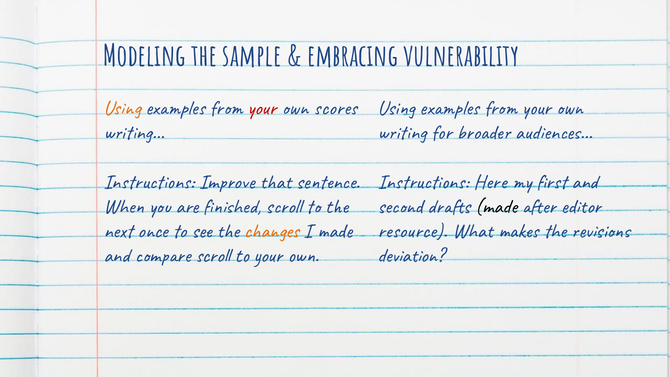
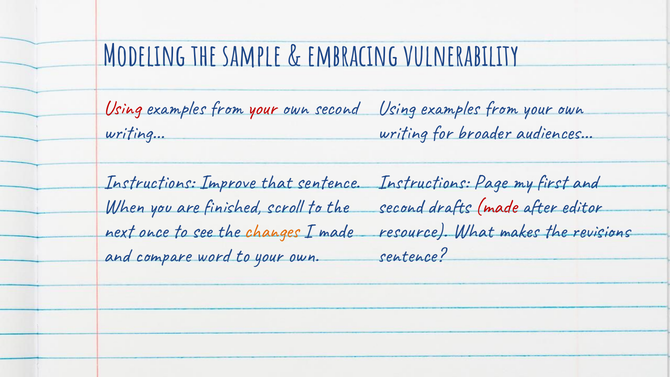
Using colour: orange -> red (122, 108)
own scores: scores -> second (336, 108)
Here: Here -> Page (490, 182)
made colour: black -> red (496, 206)
compare scroll: scroll -> word (213, 255)
deviation: deviation -> sentence (411, 255)
